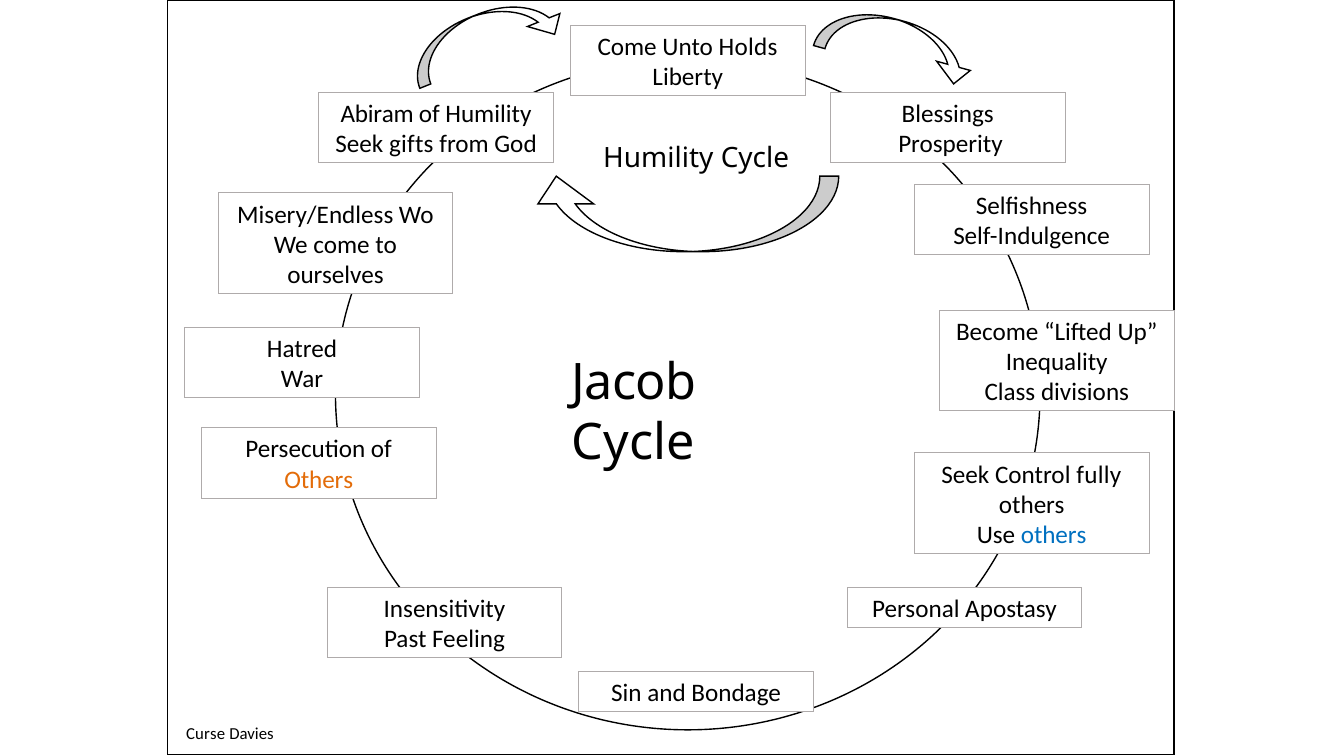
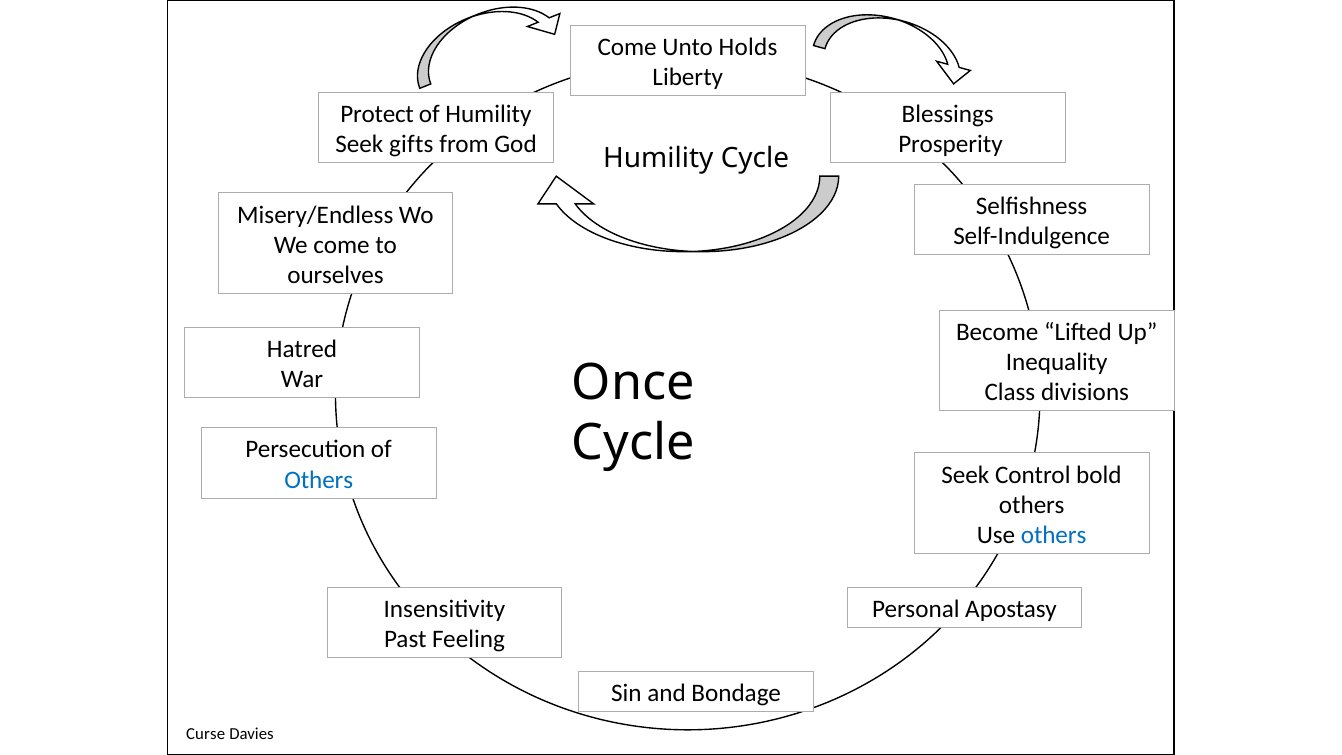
Abiram: Abiram -> Protect (377, 114)
Jacob: Jacob -> Once (634, 383)
fully: fully -> bold (1099, 475)
Others colour: orange -> blue (319, 480)
